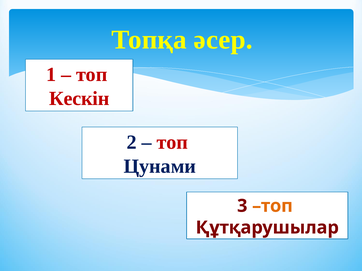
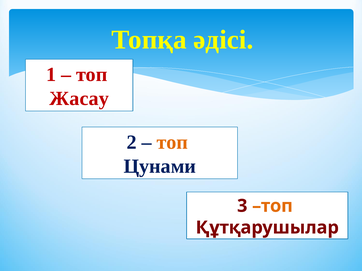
әсер: әсер -> әдісі (223, 40)
Кескін: Кескін -> Жасау (79, 99)
топ colour: red -> orange (172, 143)
